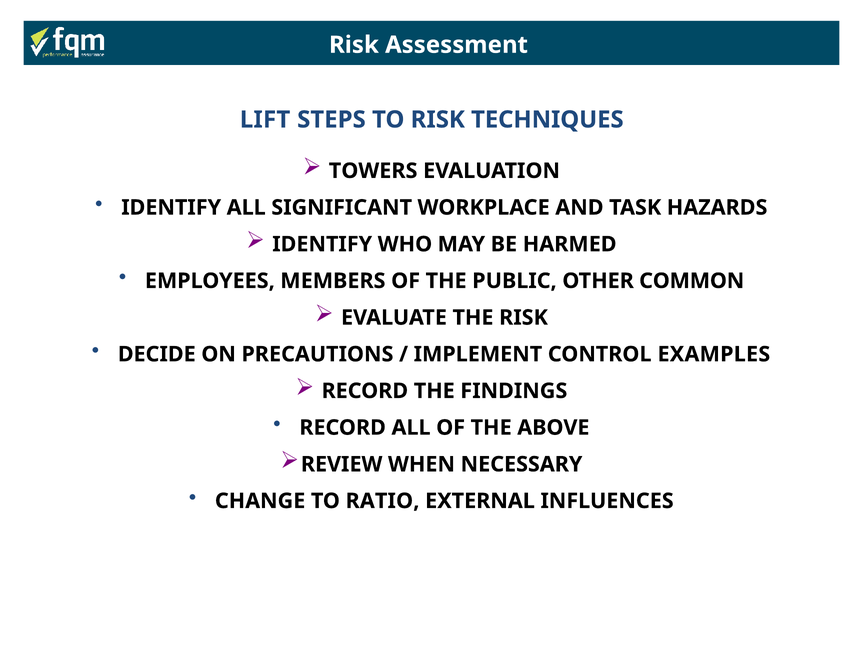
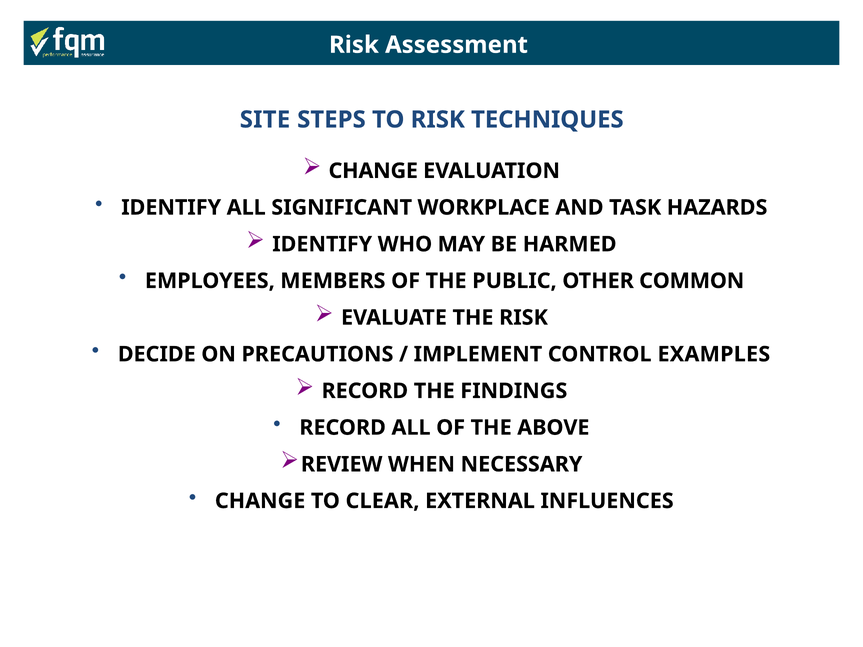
LIFT: LIFT -> SITE (265, 120)
TOWERS: TOWERS -> CHANGE (373, 171)
RATIO: RATIO -> CLEAR (382, 501)
